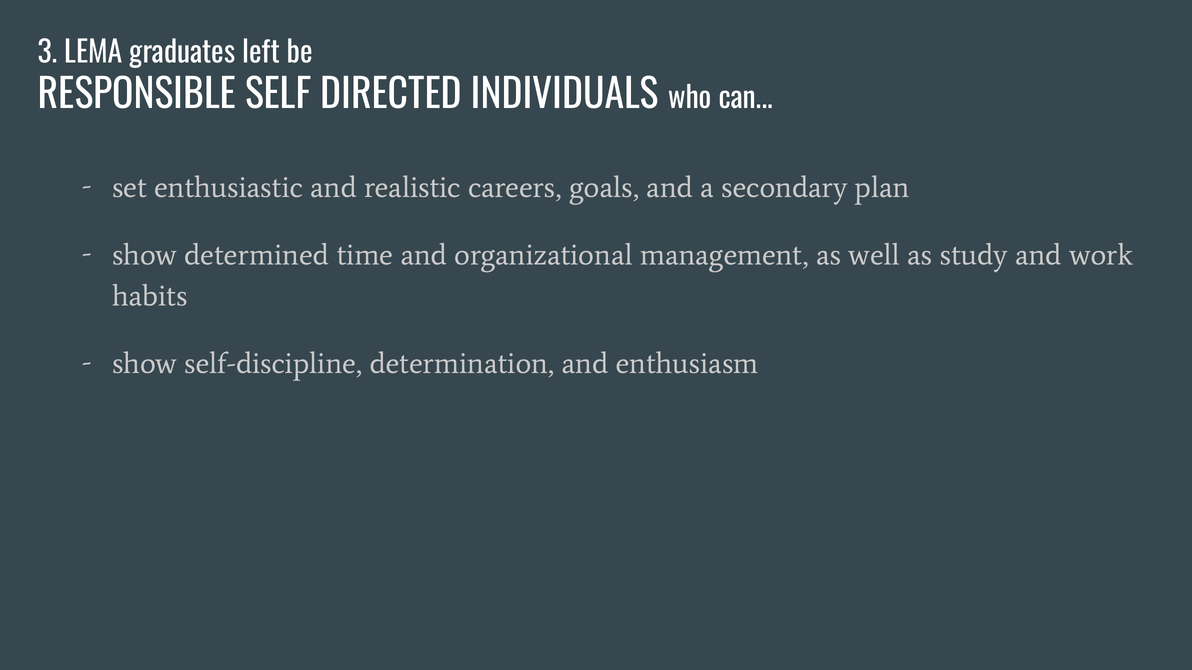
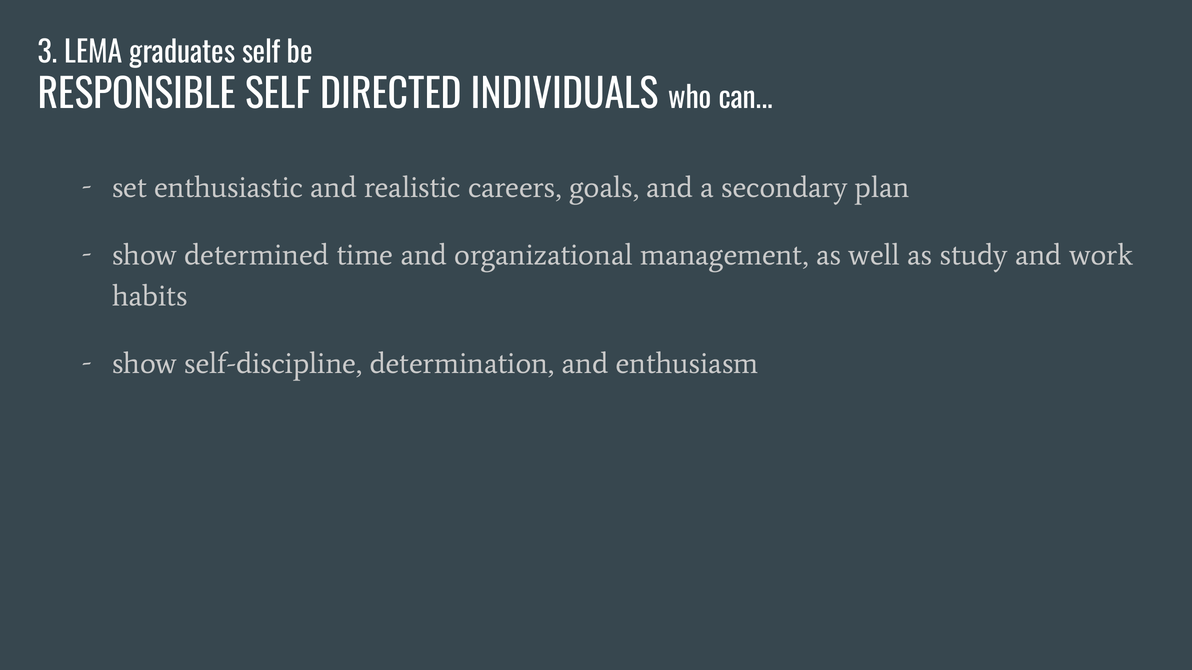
graduates left: left -> self (261, 53)
